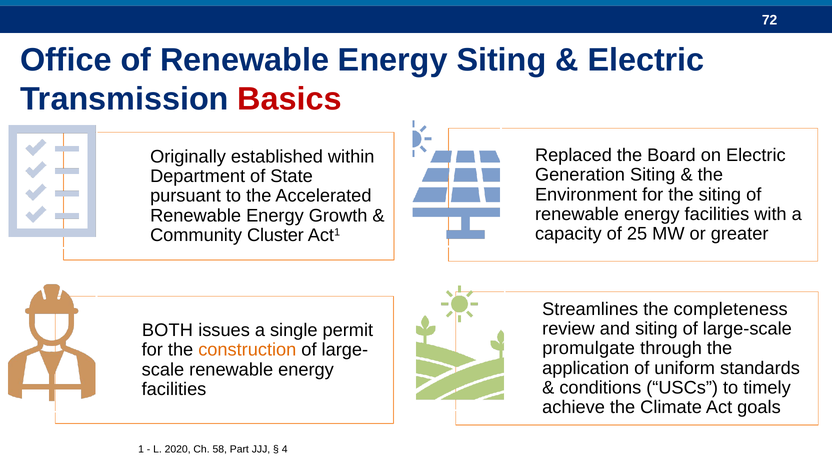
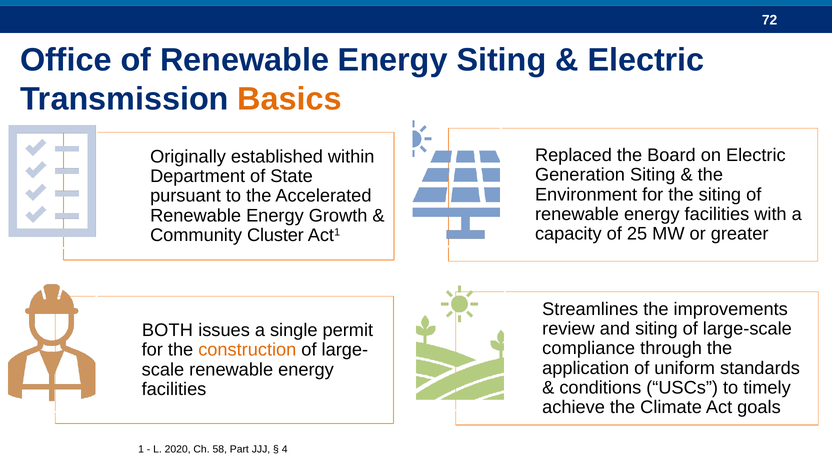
Basics colour: red -> orange (290, 99)
completeness: completeness -> improvements (731, 309)
promulgate: promulgate -> compliance (589, 348)
